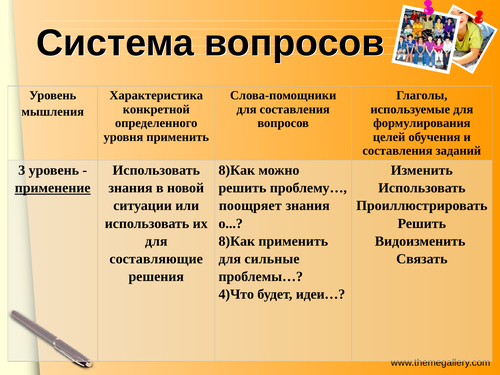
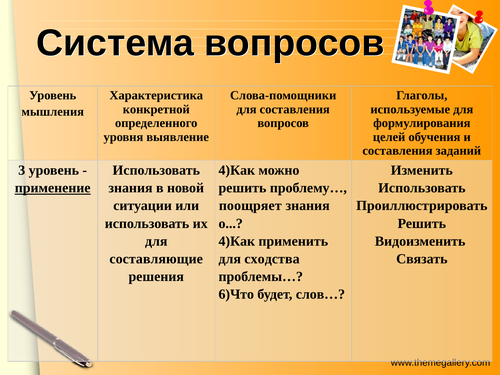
уровня применить: применить -> выявление (178, 137)
8)Как: 8)Как -> 4)Как (237, 170)
8)Как: 8)Как -> 4)Как (237, 241)
сильные: сильные -> сходства (272, 259)
4)Что: 4)Что -> 6)Что (236, 294)
идеи…: идеи… -> слов… (320, 294)
